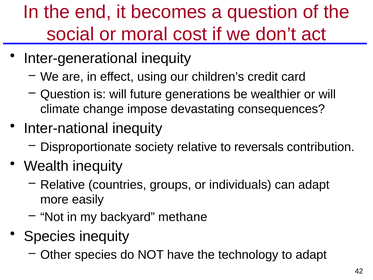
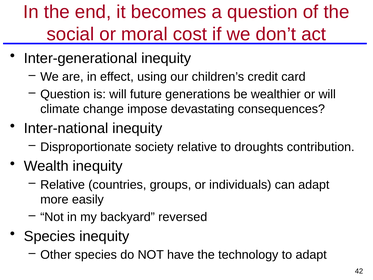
reversals: reversals -> droughts (259, 147)
methane: methane -> reversed (183, 217)
